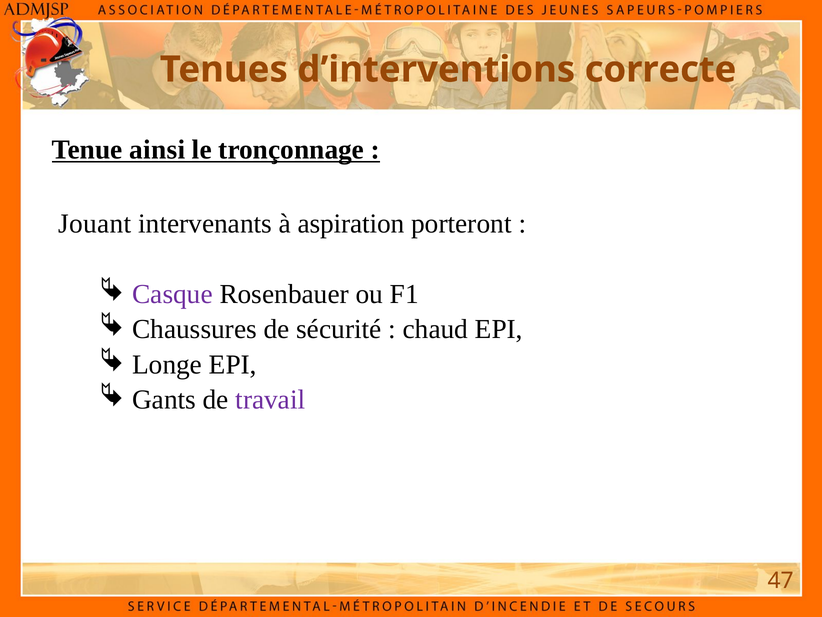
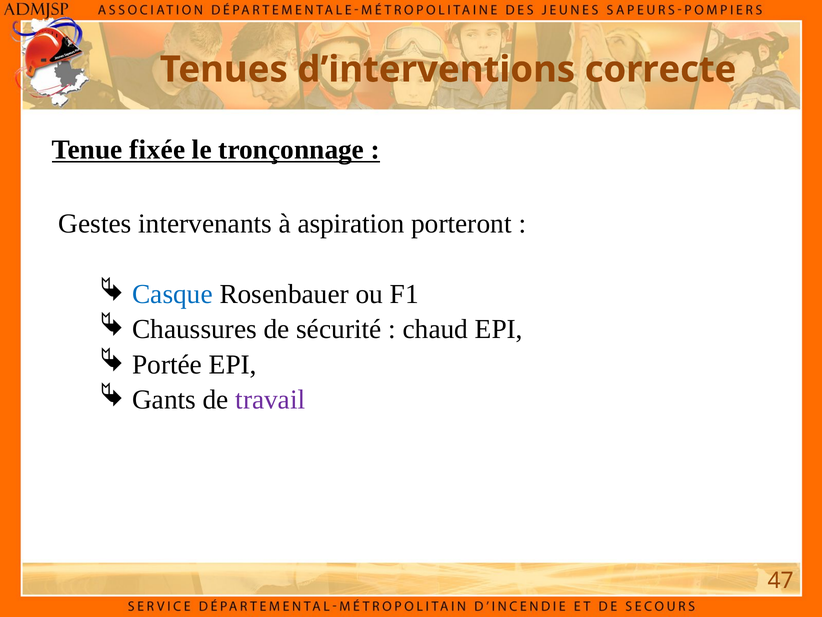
ainsi: ainsi -> fixée (157, 149)
Jouant: Jouant -> Gestes (95, 223)
Casque colour: purple -> blue (172, 294)
Longe: Longe -> Portée (167, 364)
